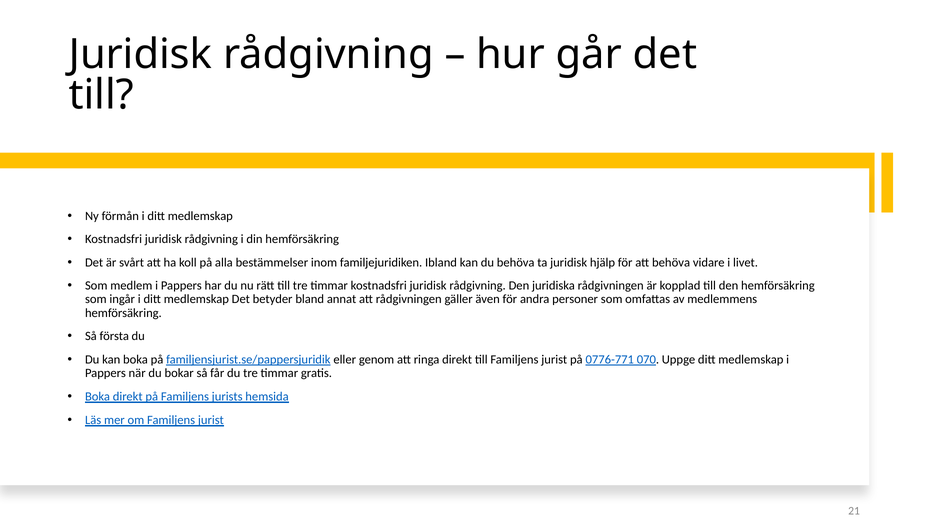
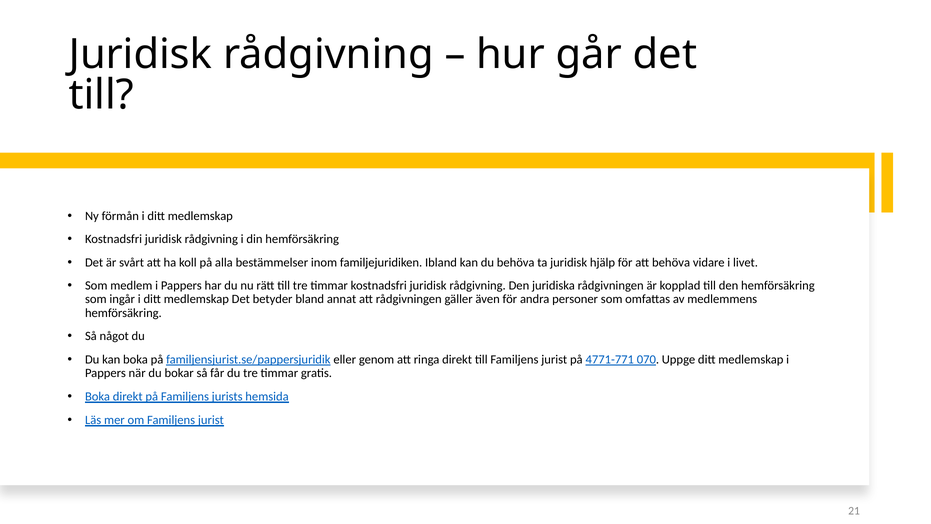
första: första -> något (114, 336)
0776-771: 0776-771 -> 4771-771 (610, 359)
